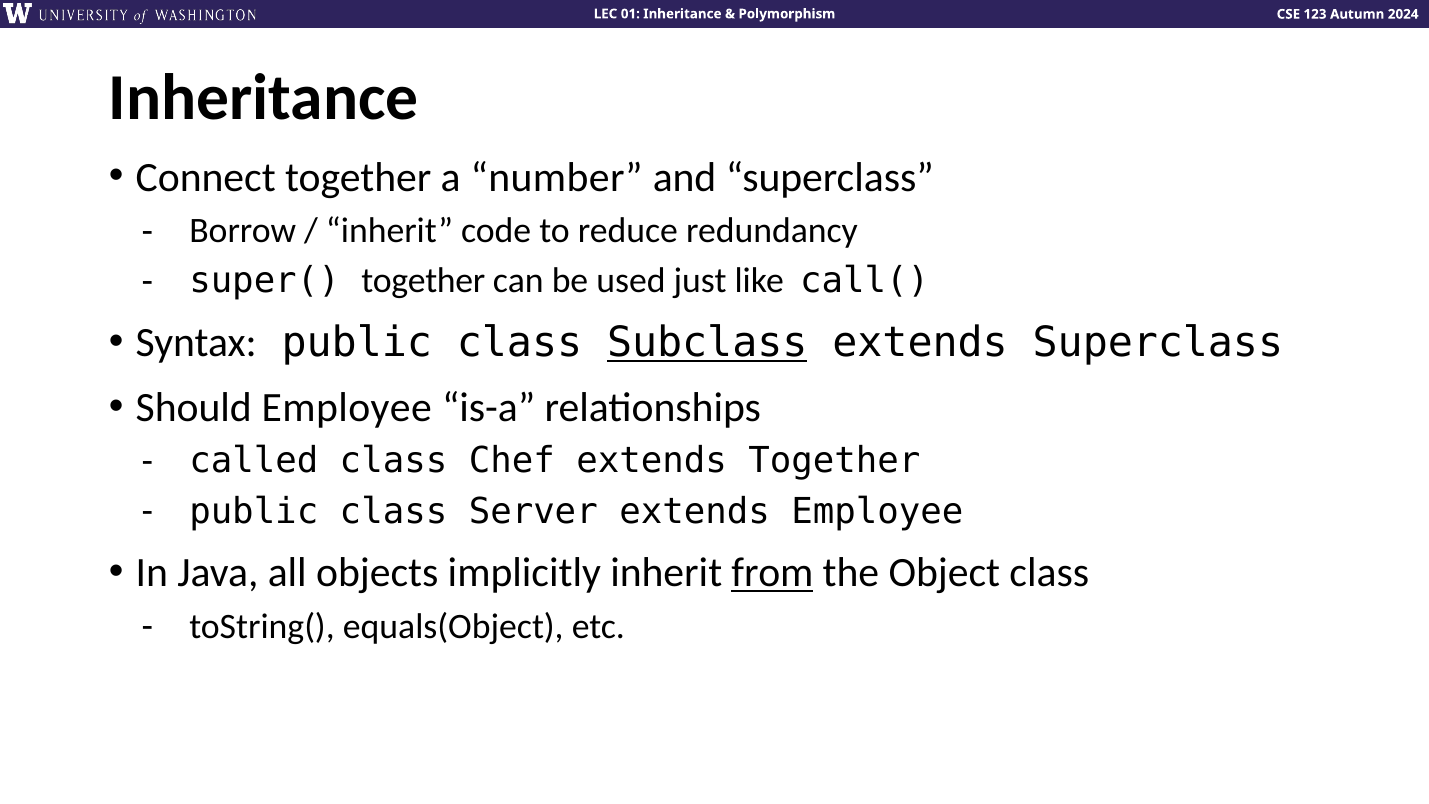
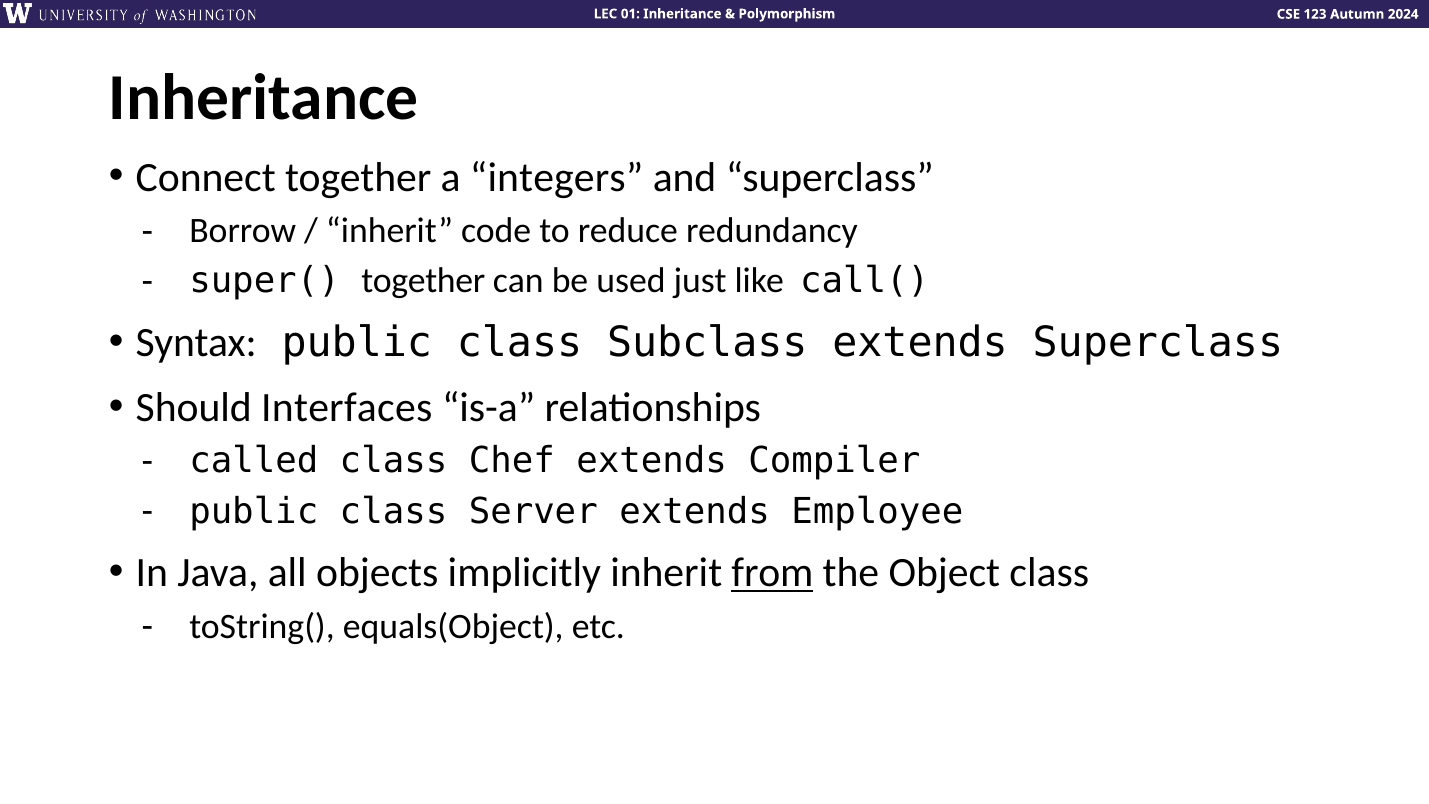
number: number -> integers (557, 177)
Subclass underline: present -> none (707, 343)
Should Employee: Employee -> Interfaces (347, 408)
extends Together: Together -> Compiler (834, 461)
